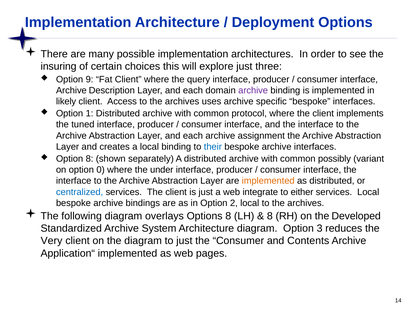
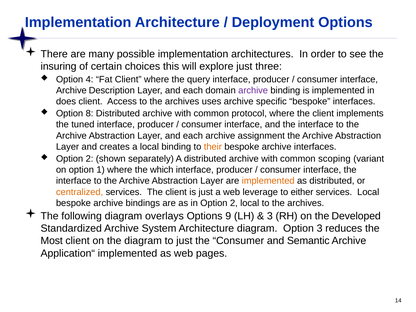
9: 9 -> 4 (90, 79)
likely: likely -> does (66, 101)
1: 1 -> 8 (90, 113)
their colour: blue -> orange (213, 147)
8: 8 -> 2 (90, 159)
possibly: possibly -> scoping (334, 159)
0: 0 -> 1 (101, 170)
under: under -> which (162, 170)
centralized colour: blue -> orange (80, 192)
integrate: integrate -> leverage (260, 192)
Options 8: 8 -> 9 (228, 216)
8: 8 -> 3 (270, 216)
Very: Very -> Most (52, 241)
Contents: Contents -> Semantic (308, 241)
